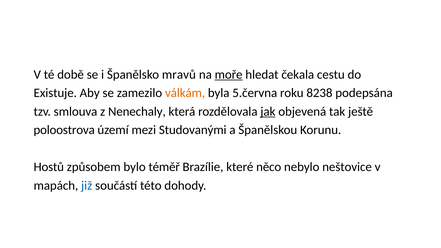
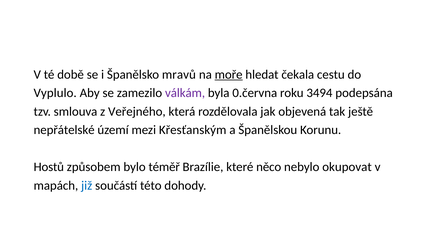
Existuje: Existuje -> Vyplulo (55, 93)
válkám colour: orange -> purple (185, 93)
5.června: 5.června -> 0.června (255, 93)
8238: 8238 -> 3494 (319, 93)
Nenechaly: Nenechaly -> Veřejného (137, 112)
jak underline: present -> none (268, 112)
poloostrova: poloostrova -> nepřátelské (64, 130)
Studovanými: Studovanými -> Křesťanským (193, 130)
neštovice: neštovice -> okupovat (347, 167)
